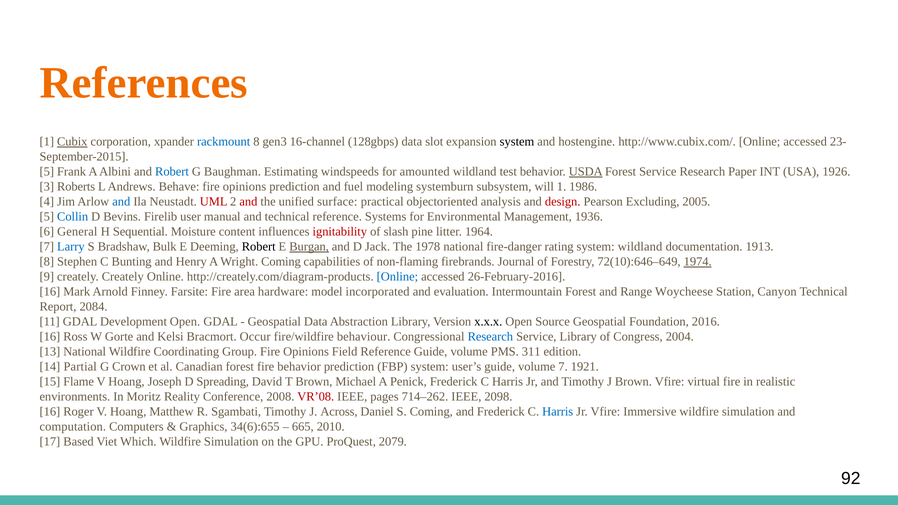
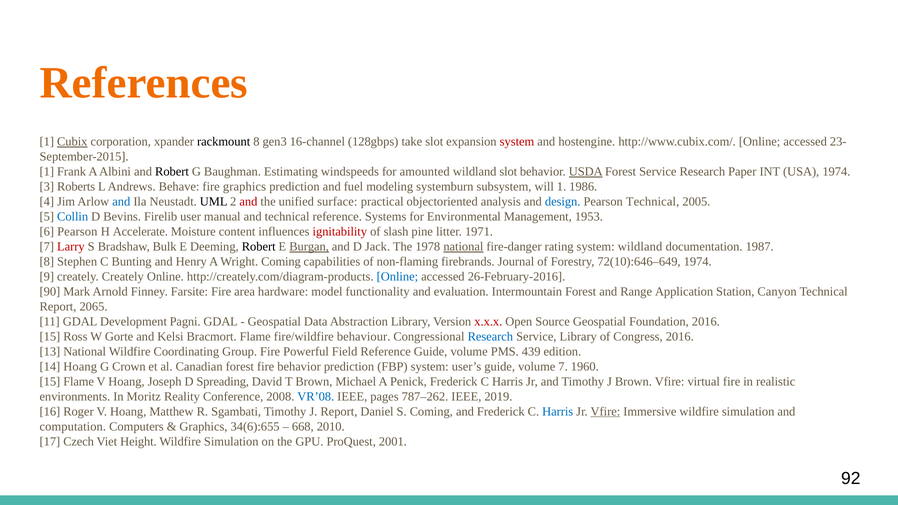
rackmount colour: blue -> black (224, 142)
128gbps data: data -> take (412, 142)
system colour: black -> red (517, 142)
5: 5 -> 1 (47, 172)
Robert colour: blue -> black (172, 172)
wildland test: test -> slot (508, 172)
USA 1926: 1926 -> 1974 (836, 172)
Behave fire opinions: opinions -> graphics (244, 187)
UML colour: red -> black (214, 202)
design colour: red -> blue (563, 202)
Pearson Excluding: Excluding -> Technical (653, 202)
1936: 1936 -> 1953 (589, 217)
6 General: General -> Pearson (77, 232)
Sequential: Sequential -> Accelerate (140, 232)
1964: 1964 -> 1971 (479, 232)
Larry colour: blue -> red (71, 247)
national underline: none -> present (463, 247)
1913: 1913 -> 1987 (760, 247)
1974 underline: present -> none (698, 262)
16: 16 -> 90 (50, 292)
incorporated: incorporated -> functionality (378, 292)
Woycheese: Woycheese -> Application (684, 292)
2084: 2084 -> 2065 (94, 307)
Development Open: Open -> Pagni (185, 322)
x.x.x colour: black -> red (488, 322)
16: 16 -> 15 (50, 337)
Bracmort Occur: Occur -> Flame (255, 337)
Congress 2004: 2004 -> 2016 (680, 337)
Group Fire Opinions: Opinions -> Powerful (306, 352)
311: 311 -> 439 (531, 352)
14 Partial: Partial -> Hoang (80, 367)
1921: 1921 -> 1960 (585, 367)
VR’08 colour: red -> blue (316, 397)
714–262: 714–262 -> 787–262 (425, 397)
2098: 2098 -> 2019 (498, 397)
J Across: Across -> Report (339, 412)
Vfire underline: none -> present (605, 412)
665: 665 -> 668 (303, 427)
Based: Based -> Czech (79, 442)
Which: Which -> Height (138, 442)
2079: 2079 -> 2001 (393, 442)
